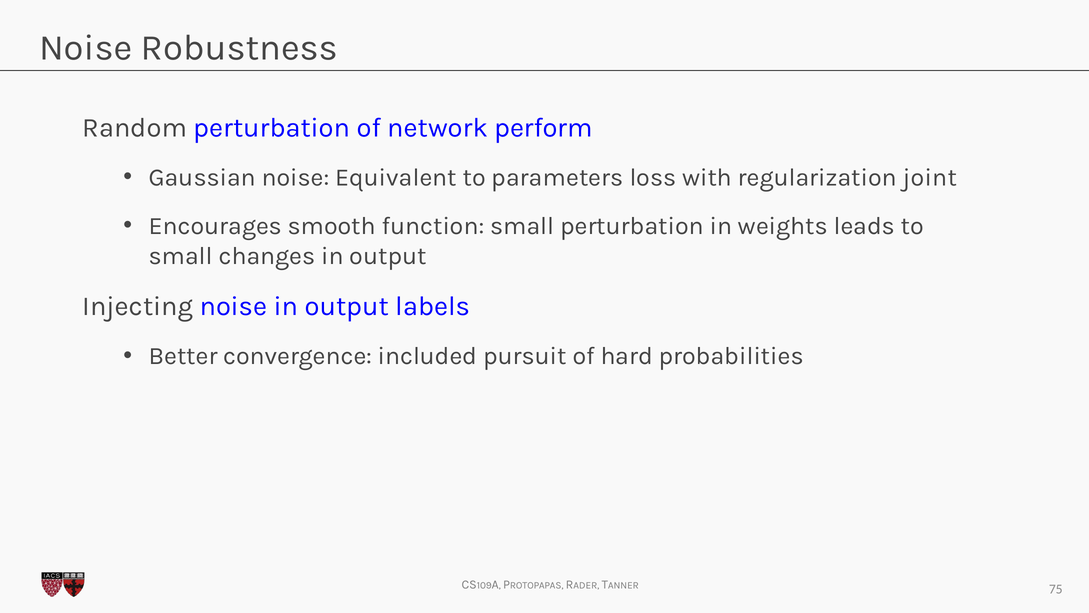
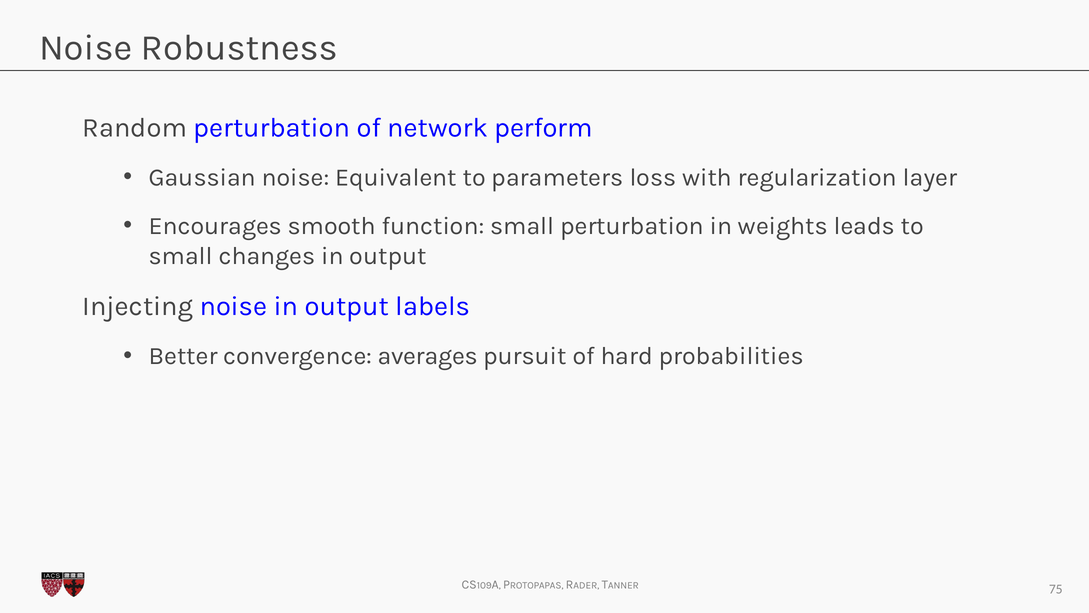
joint: joint -> layer (930, 177)
included: included -> averages (428, 356)
